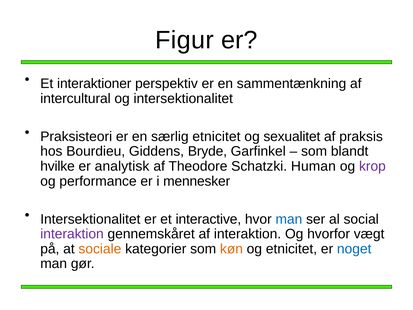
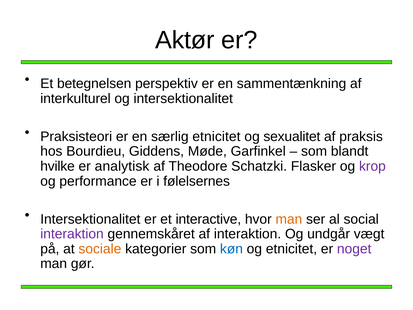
Figur: Figur -> Aktør (185, 40)
interaktioner: interaktioner -> betegnelsen (94, 84)
intercultural: intercultural -> interkulturel (75, 98)
Bryde: Bryde -> Møde (207, 151)
Human: Human -> Flasker (313, 166)
mennesker: mennesker -> følelsernes (197, 181)
man colour: blue -> orange (289, 219)
hvorfor: hvorfor -> undgår (329, 234)
køn colour: orange -> blue (231, 249)
noget colour: blue -> purple (354, 249)
